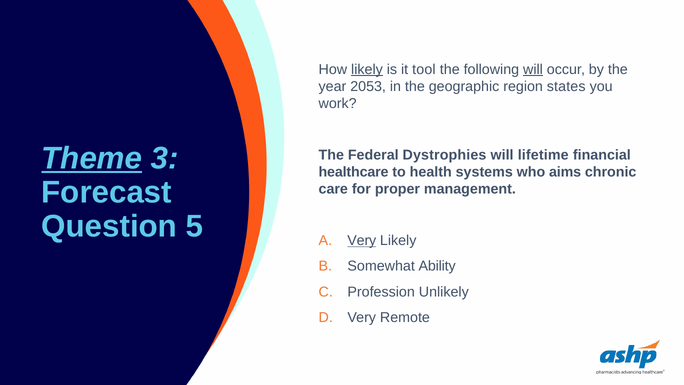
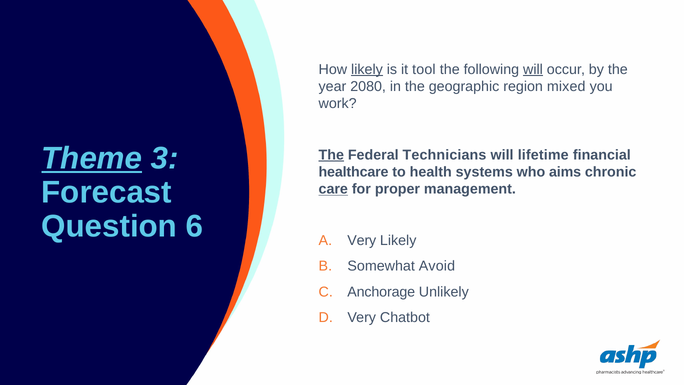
2053: 2053 -> 2080 (368, 86)
states: states -> mixed (566, 86)
The underline: none -> present (331, 155)
Dystrophies: Dystrophies -> Technicians (445, 155)
care underline: none -> present (333, 189)
5: 5 -> 6 (194, 226)
Very underline: present -> none (362, 240)
Ability: Ability -> Avoid (437, 266)
Profession: Profession -> Anchorage (381, 292)
Remote: Remote -> Chatbot (405, 317)
